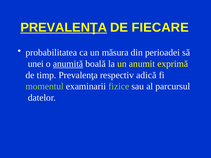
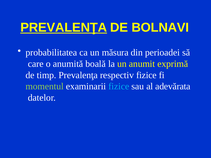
FIECARE: FIECARE -> BOLNAVI (160, 28)
unei: unei -> care (36, 64)
anumită underline: present -> none (68, 64)
respectiv adică: adică -> fizice (146, 75)
fizice colour: light green -> light blue (119, 86)
parcursul: parcursul -> adevărata (173, 86)
